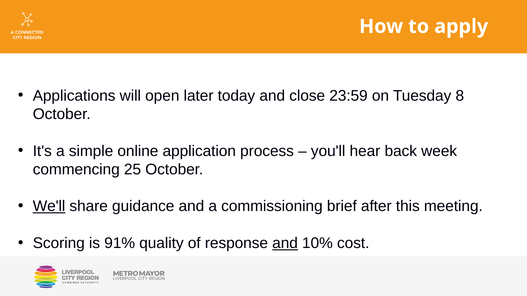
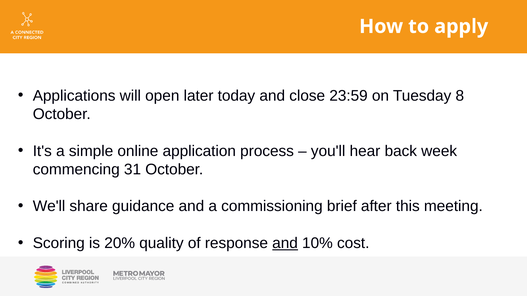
25: 25 -> 31 (133, 170)
We'll underline: present -> none (49, 207)
91%: 91% -> 20% (120, 243)
